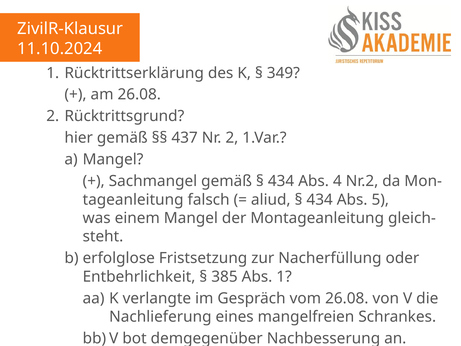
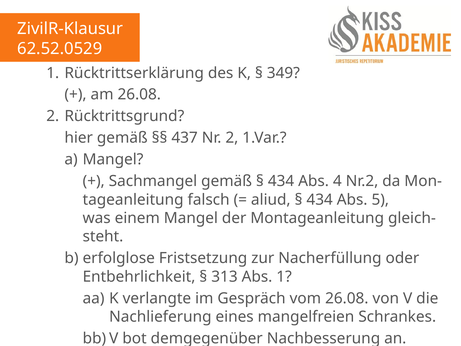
11.10.2024: 11.10.2024 -> 62.52.0529 (60, 49)
385: 385 -> 313 (224, 276)
